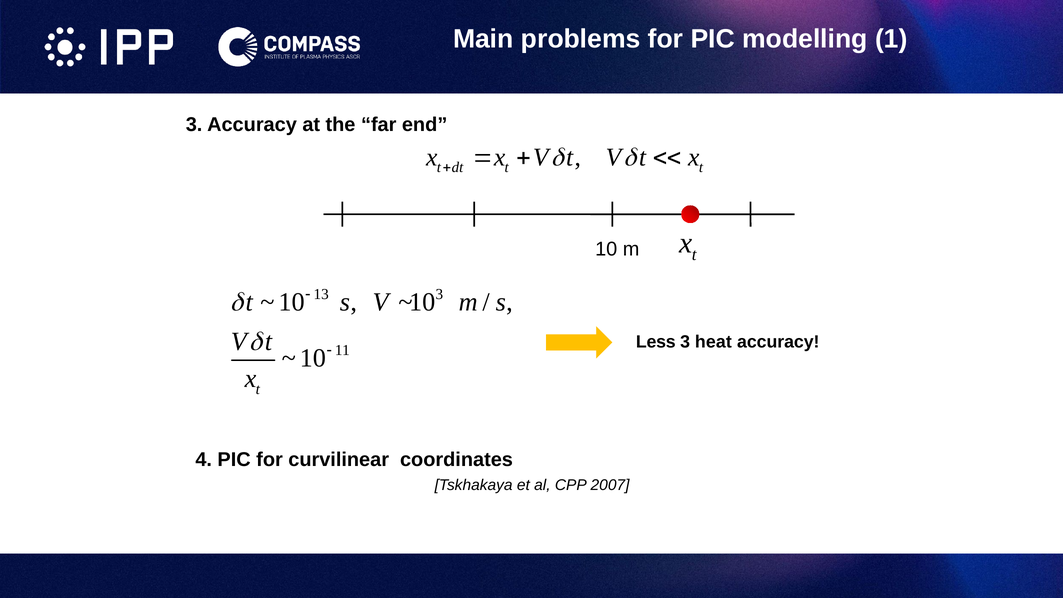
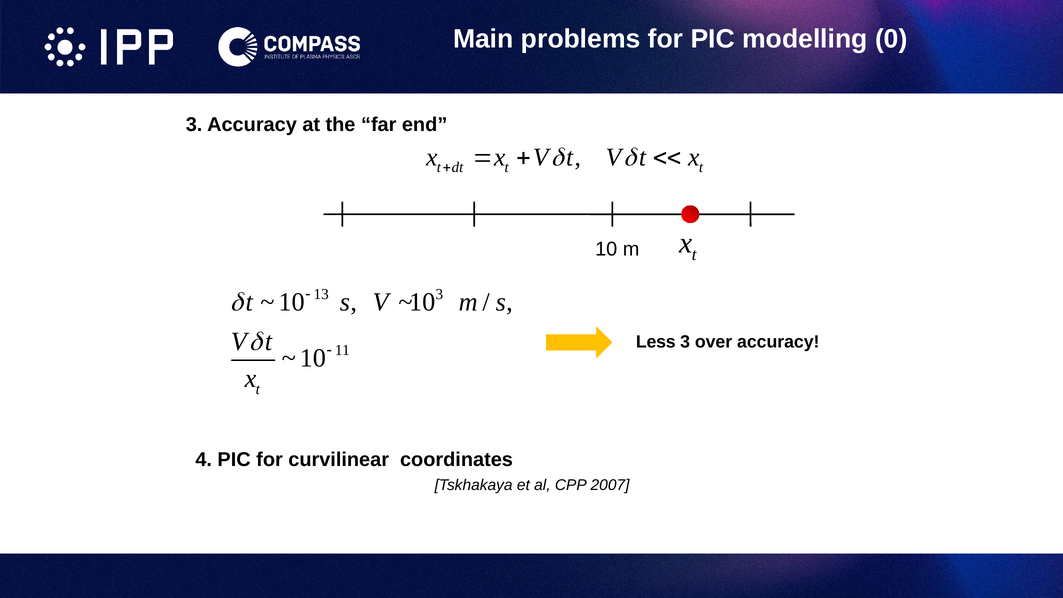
1: 1 -> 0 (891, 39)
heat: heat -> over (714, 342)
